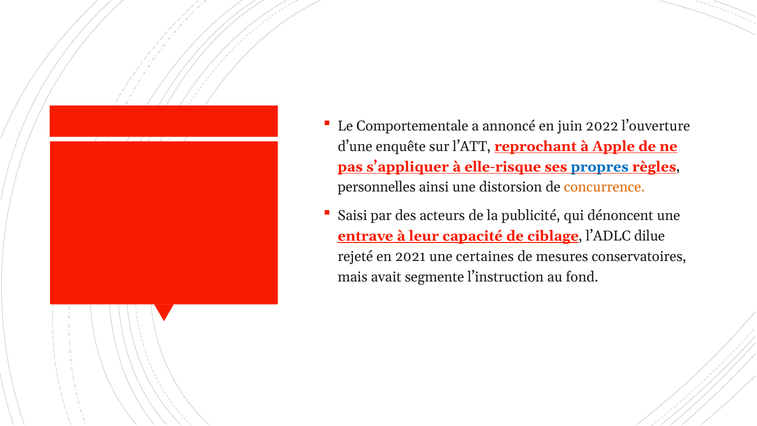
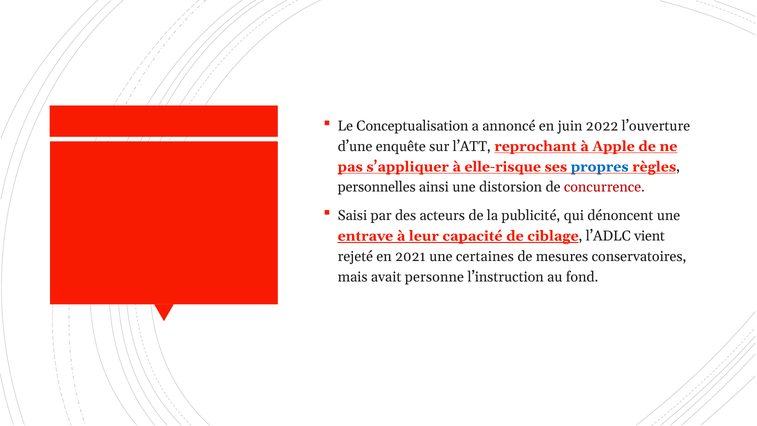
Comportementale: Comportementale -> Conceptualisation (412, 126)
concurrence colour: orange -> red (604, 187)
dilue: dilue -> vient (650, 236)
segmente: segmente -> personne (434, 277)
